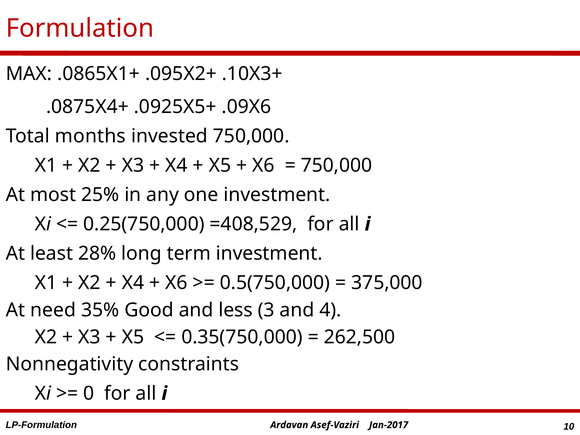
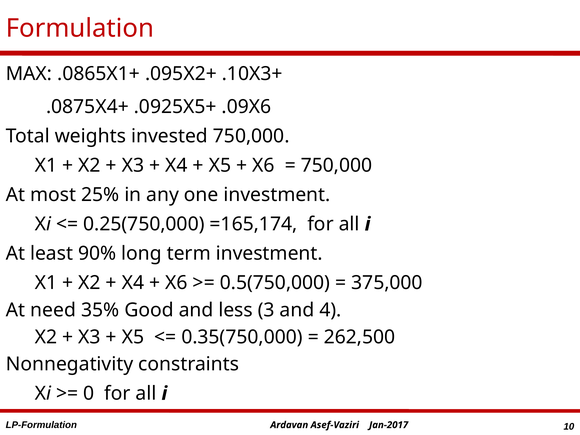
months: months -> weights (90, 136)
=408,529: =408,529 -> =165,174 (253, 224)
28%: 28% -> 90% (97, 254)
